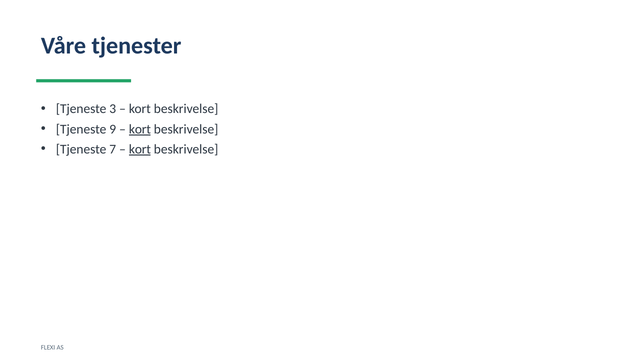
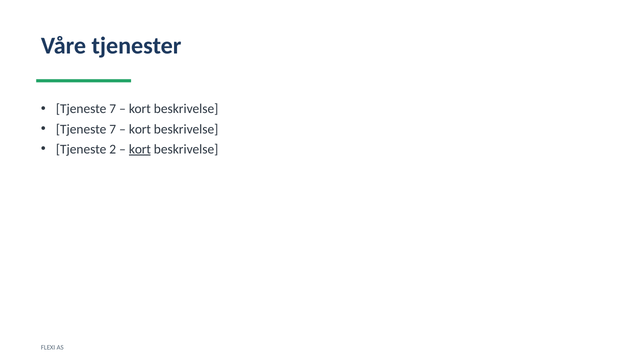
3: 3 -> 7 (113, 109)
9: 9 -> 7 (113, 129)
kort underline: present -> none (140, 129)
7: 7 -> 2 (113, 149)
